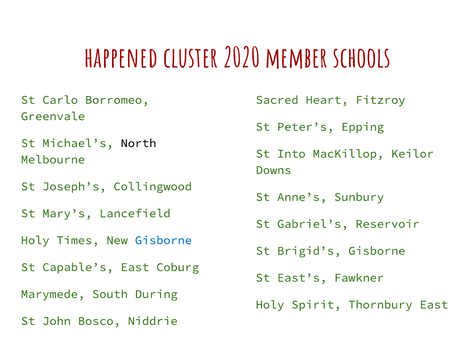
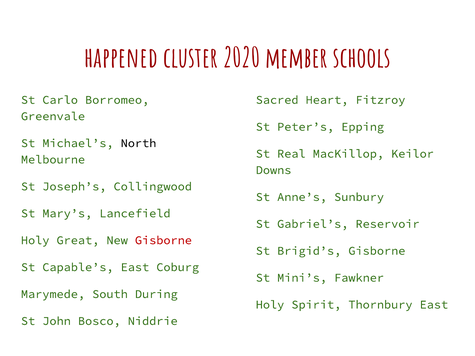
Into: Into -> Real (291, 154)
Times: Times -> Great (78, 240)
Gisborne colour: blue -> red (163, 240)
East’s: East’s -> Mini’s (302, 278)
